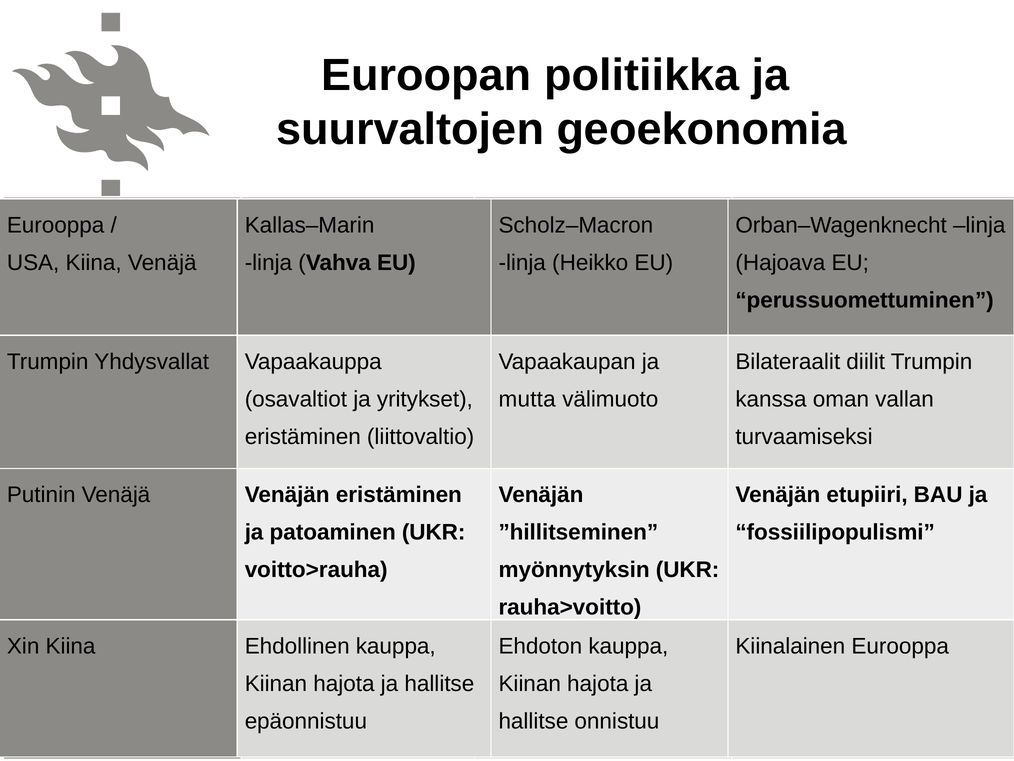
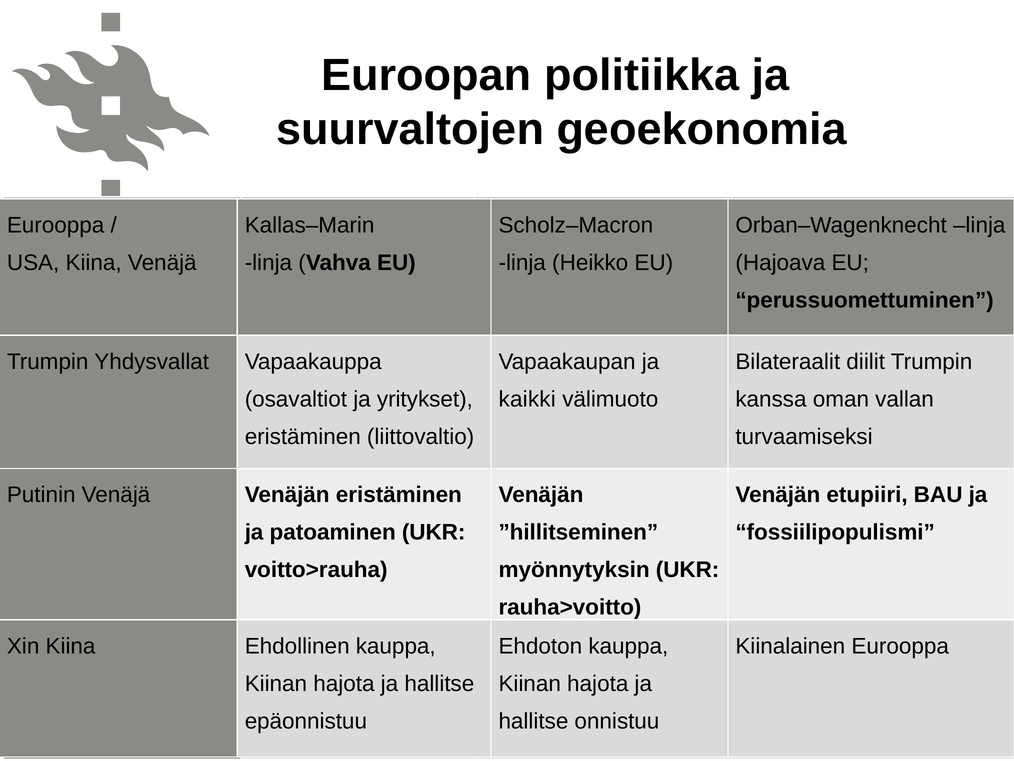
mutta: mutta -> kaikki (527, 399)
